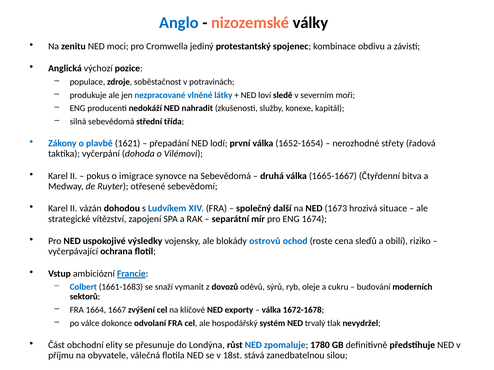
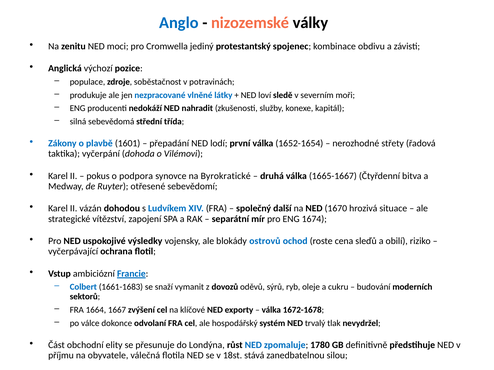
1621: 1621 -> 1601 (128, 144)
imigrace: imigrace -> podpora (136, 176)
na Sebevědomá: Sebevědomá -> Byrokratické (226, 176)
1673: 1673 -> 1670 (336, 209)
